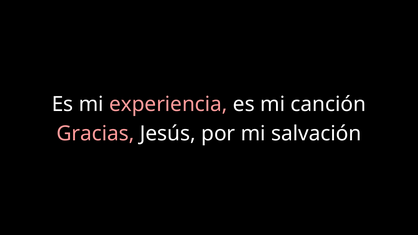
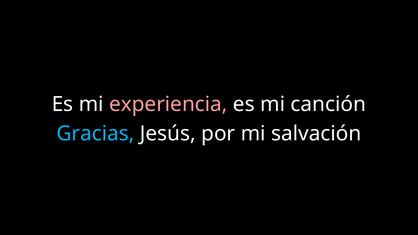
Gracias colour: pink -> light blue (95, 134)
